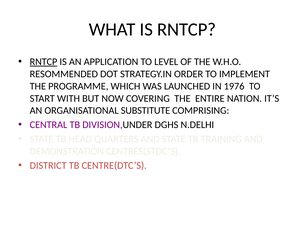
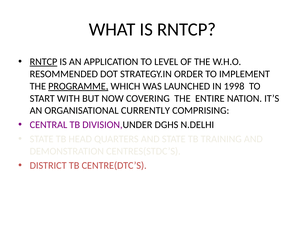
PROGRAMME underline: none -> present (78, 86)
1976: 1976 -> 1998 (234, 86)
SUBSTITUTE: SUBSTITUTE -> CURRENTLY (145, 111)
